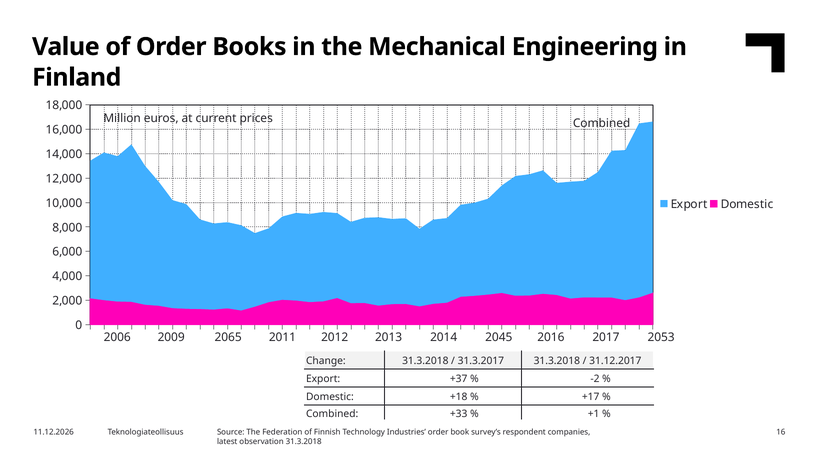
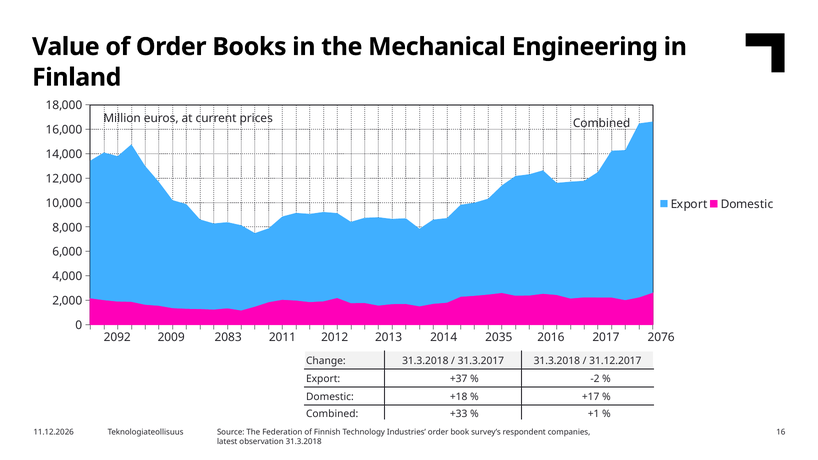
2006: 2006 -> 2092 (117, 338)
2065: 2065 -> 2083 (228, 338)
2045: 2045 -> 2035 (499, 338)
2053: 2053 -> 2076 (661, 338)
